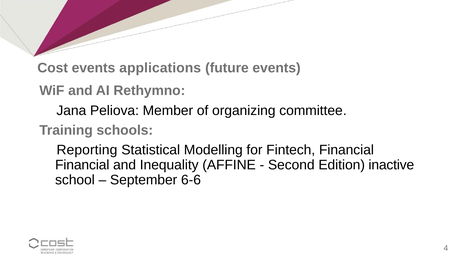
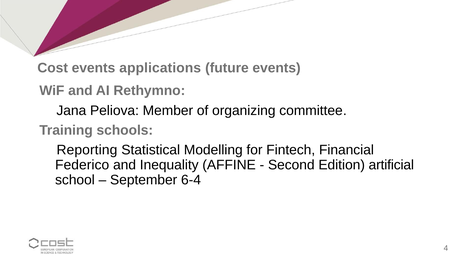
Financial: Financial -> Federico (82, 165)
inactive: inactive -> artificial (391, 165)
6-6: 6-6 -> 6-4 (191, 179)
